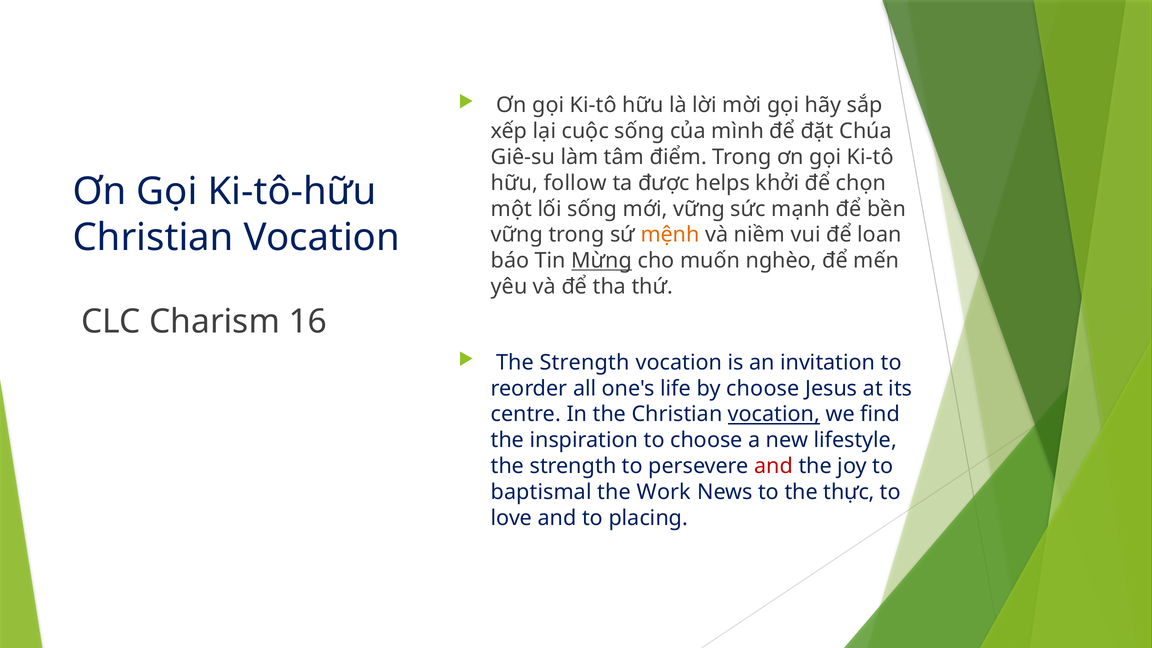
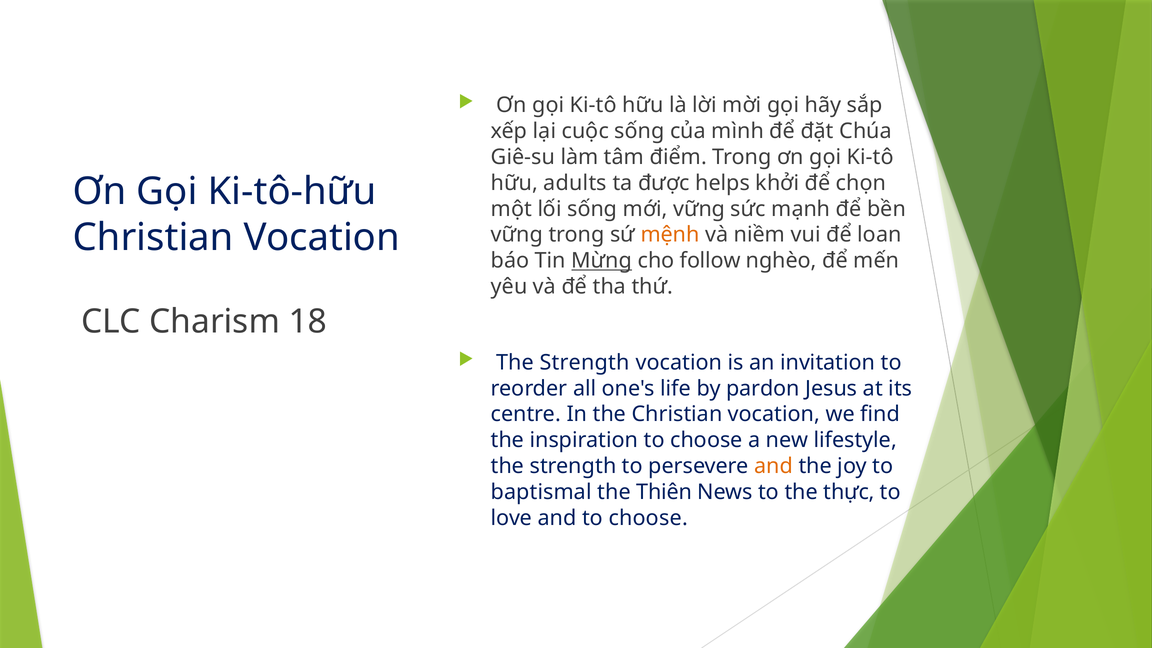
follow: follow -> adults (575, 183)
muốn: muốn -> follow (710, 261)
16: 16 -> 18 (308, 321)
by choose: choose -> pardon (763, 388)
vocation underline: present -> none (774, 414)
and colour: red -> orange (774, 466)
Work: Work -> Thiên (664, 492)
and to placing: placing -> choose (648, 518)
